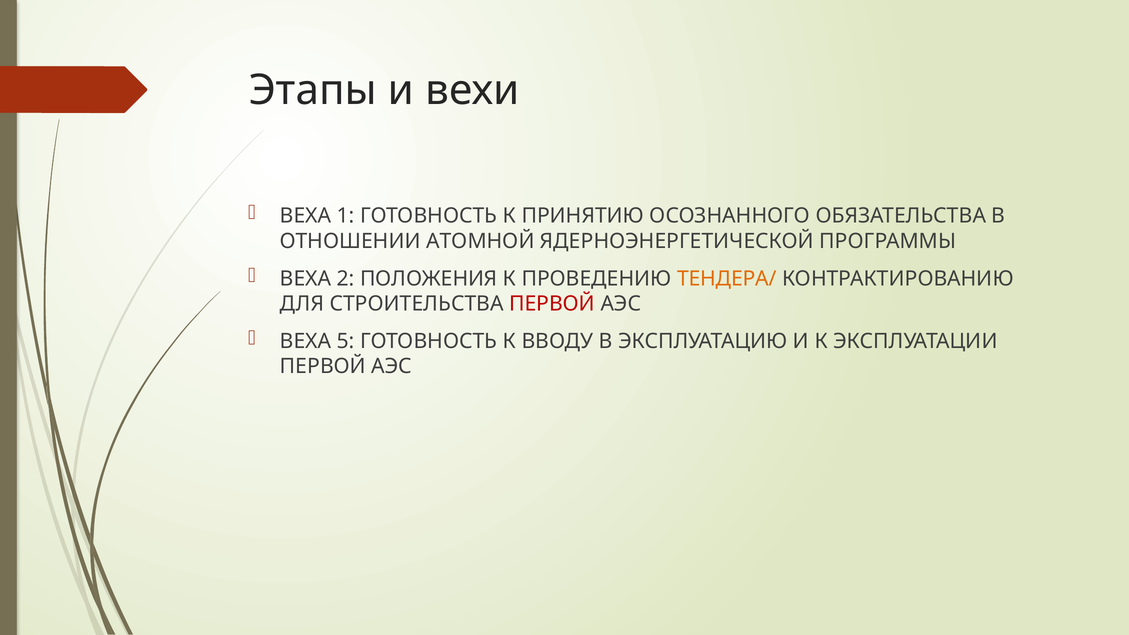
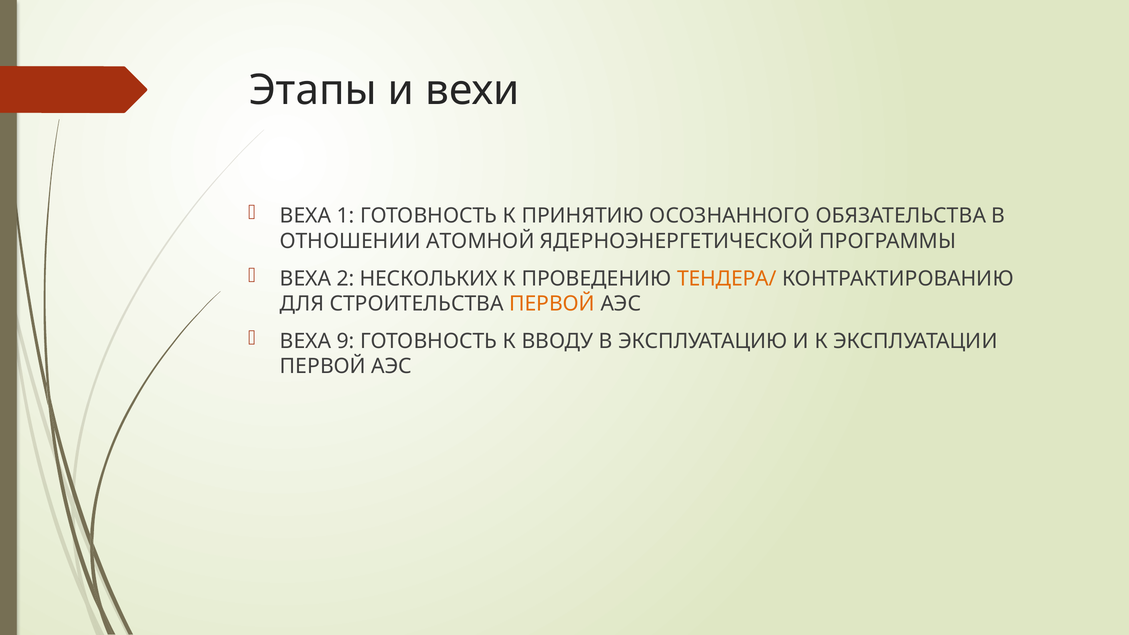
ПОЛОЖЕНИЯ: ПОЛОЖЕНИЯ -> НЕСКОЛЬКИХ (429, 279)
ПЕРВОЙ colour: red -> orange (552, 304)
5: 5 -> 9 (346, 341)
